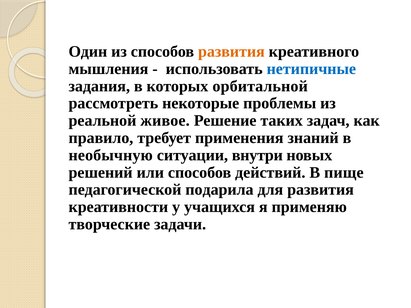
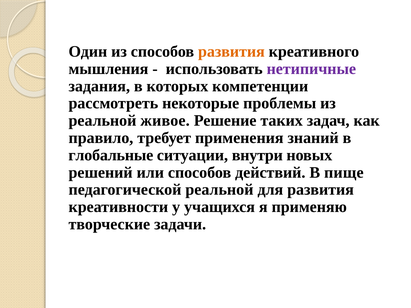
нетипичные colour: blue -> purple (311, 69)
орбитальной: орбитальной -> компетенции (260, 86)
необычную: необычную -> глобальные (111, 155)
педагогической подарила: подарила -> реальной (219, 190)
